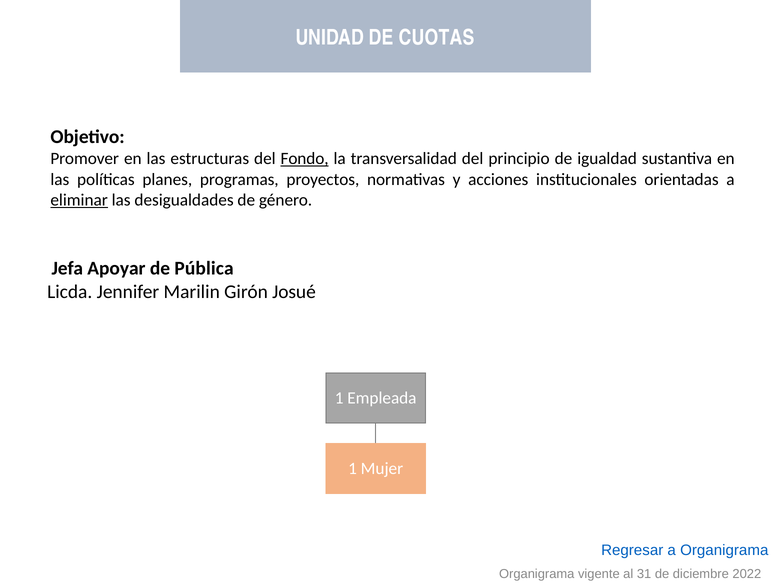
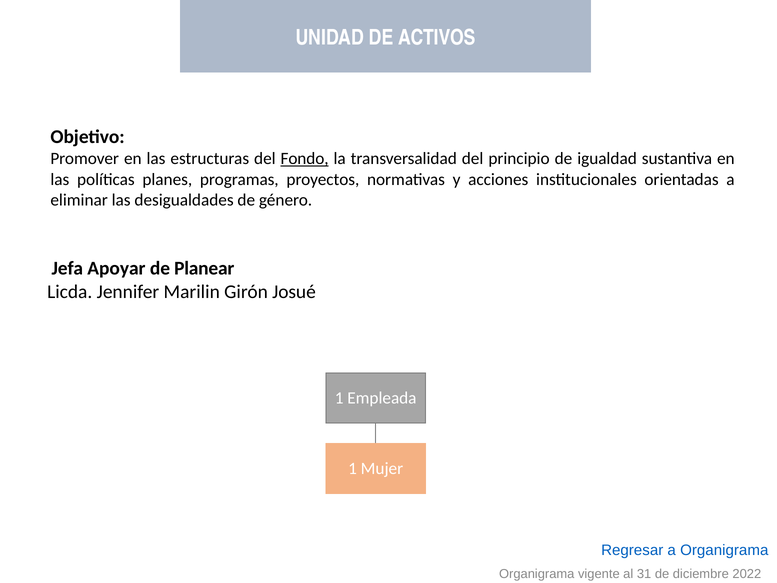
CUOTAS: CUOTAS -> ACTIVOS (437, 38)
eliminar underline: present -> none (79, 200)
Pública: Pública -> Planear (204, 268)
